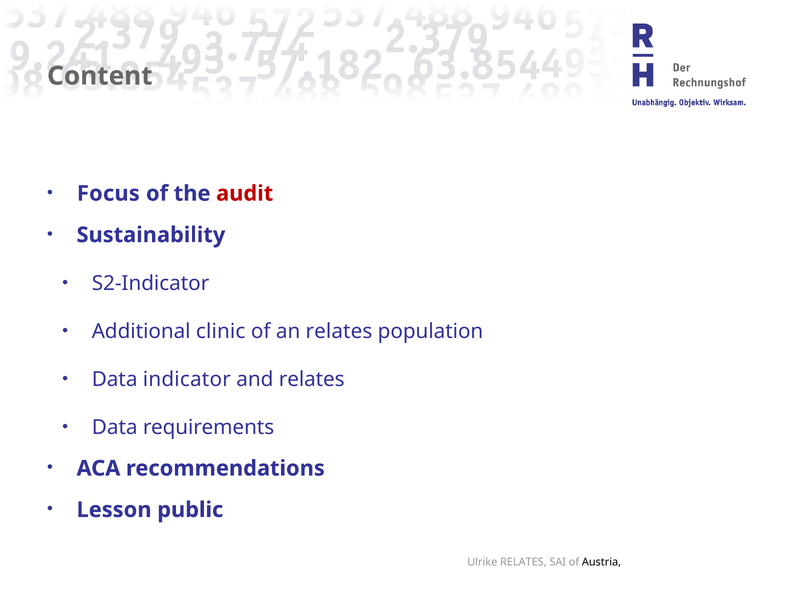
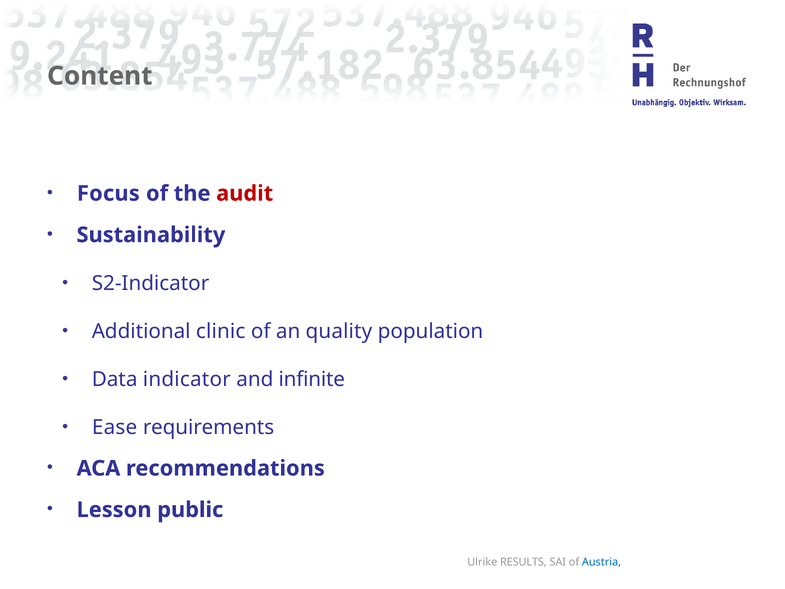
an relates: relates -> quality (339, 331)
and relates: relates -> infinite (312, 379)
Data: Data -> Ease (115, 427)
Ulrike RELATES: RELATES -> RESULTS (523, 562)
Austria colour: black -> blue (602, 562)
